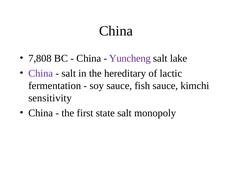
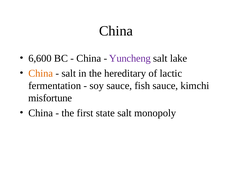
7,808: 7,808 -> 6,600 (40, 58)
China colour: purple -> orange (41, 73)
sensitivity: sensitivity -> misfortune (50, 98)
